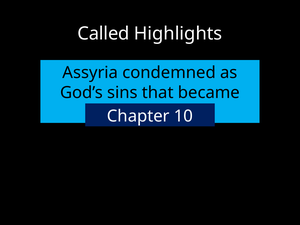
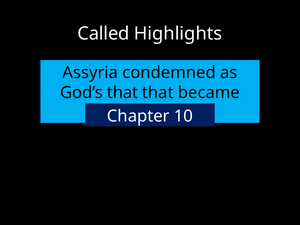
God’s sins: sins -> that (123, 93)
